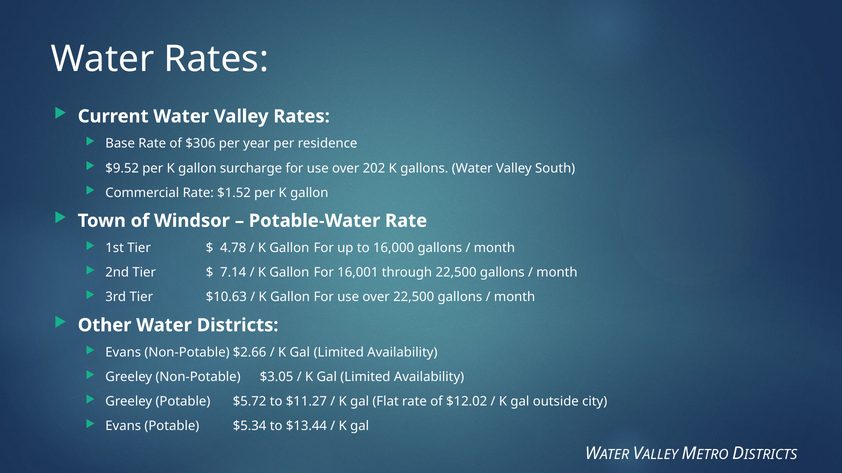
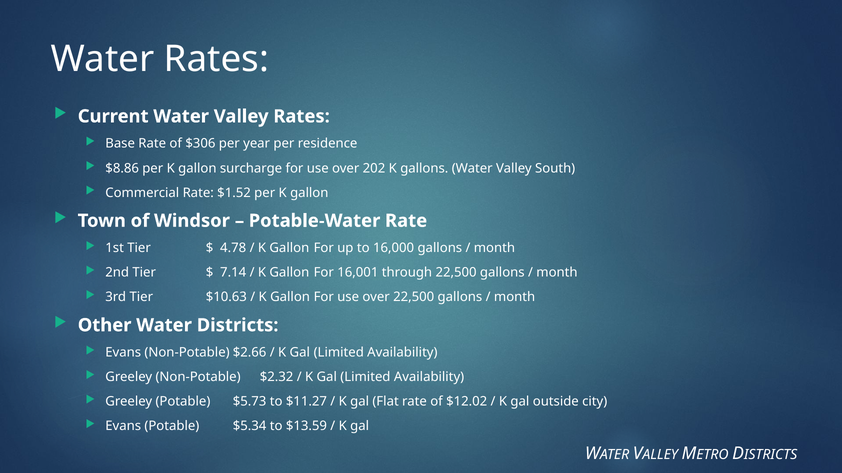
$9.52: $9.52 -> $8.86 (122, 168)
$3.05: $3.05 -> $2.32 (277, 378)
$5.72: $5.72 -> $5.73 (250, 402)
$13.44: $13.44 -> $13.59 (306, 427)
